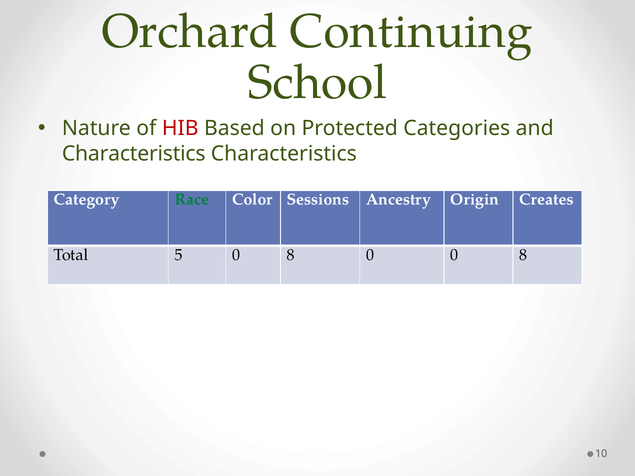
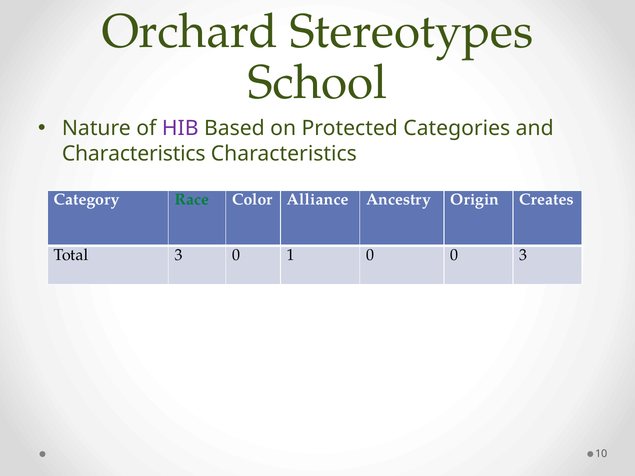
Continuing: Continuing -> Stereotypes (411, 32)
HIB colour: red -> purple (180, 128)
Sessions: Sessions -> Alliance (318, 200)
Total 5: 5 -> 3 (179, 255)
8: 8 -> 1 (291, 255)
0 0 8: 8 -> 3 (523, 255)
